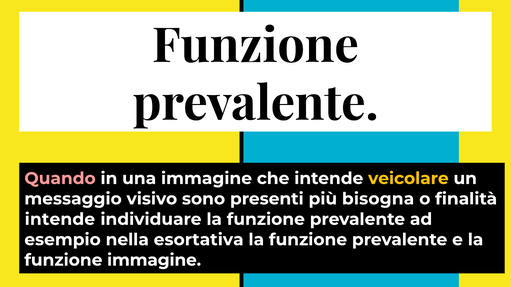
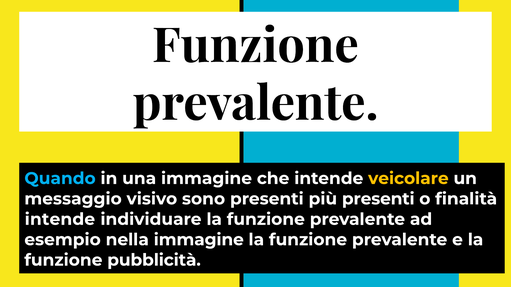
Quando colour: pink -> light blue (60, 179)
più bisogna: bisogna -> presenti (378, 199)
nella esortativa: esortativa -> immagine (199, 240)
funzione immagine: immagine -> pubblicità (154, 260)
